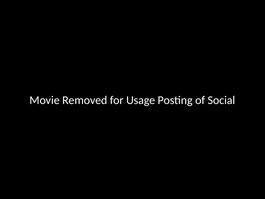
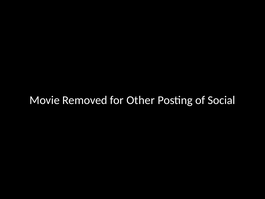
Usage: Usage -> Other (141, 100)
